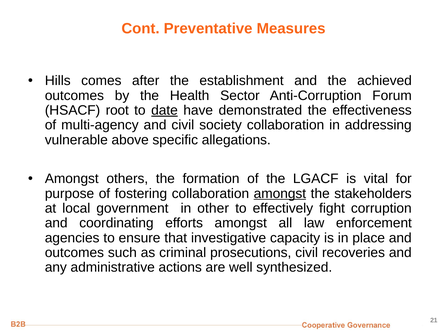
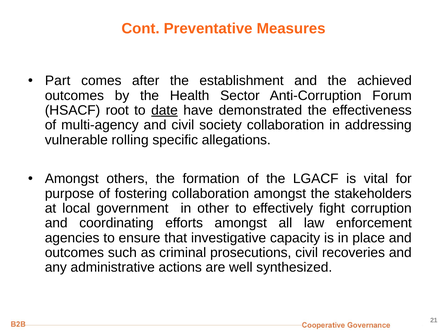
Hills: Hills -> Part (58, 81)
above: above -> rolling (130, 140)
amongst underline: present -> none (280, 194)
